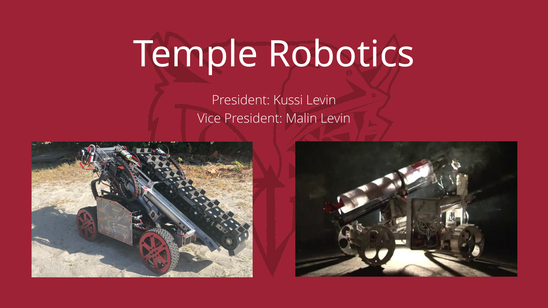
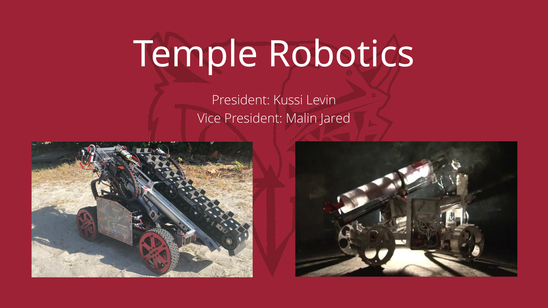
Malin Levin: Levin -> Jared (335, 119)
